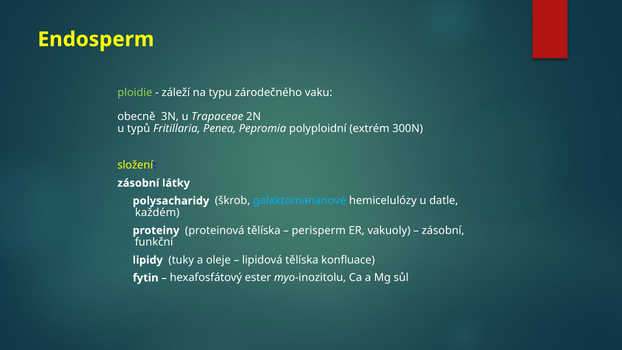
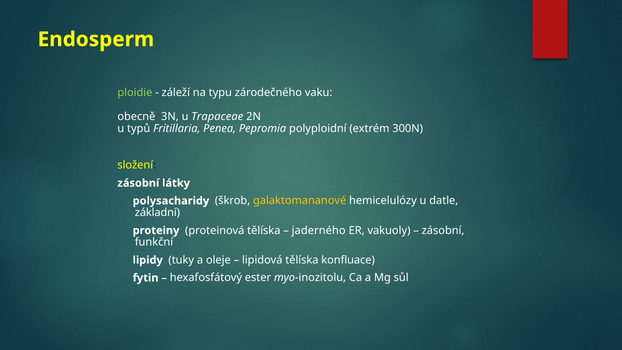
galaktomananové colour: light blue -> yellow (300, 201)
každém: každém -> základní (157, 213)
perisperm: perisperm -> jaderného (319, 230)
